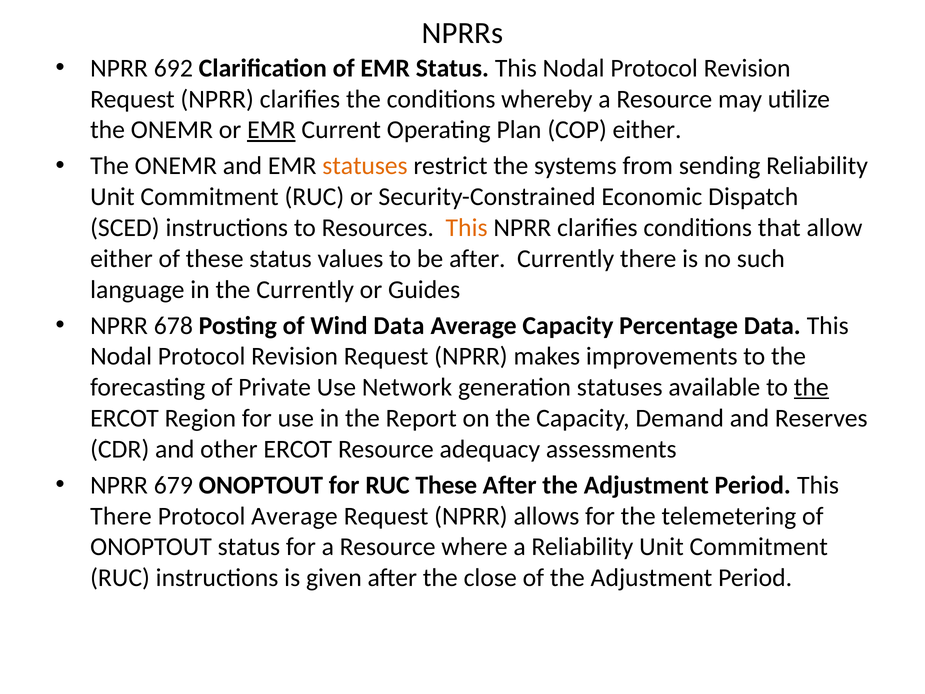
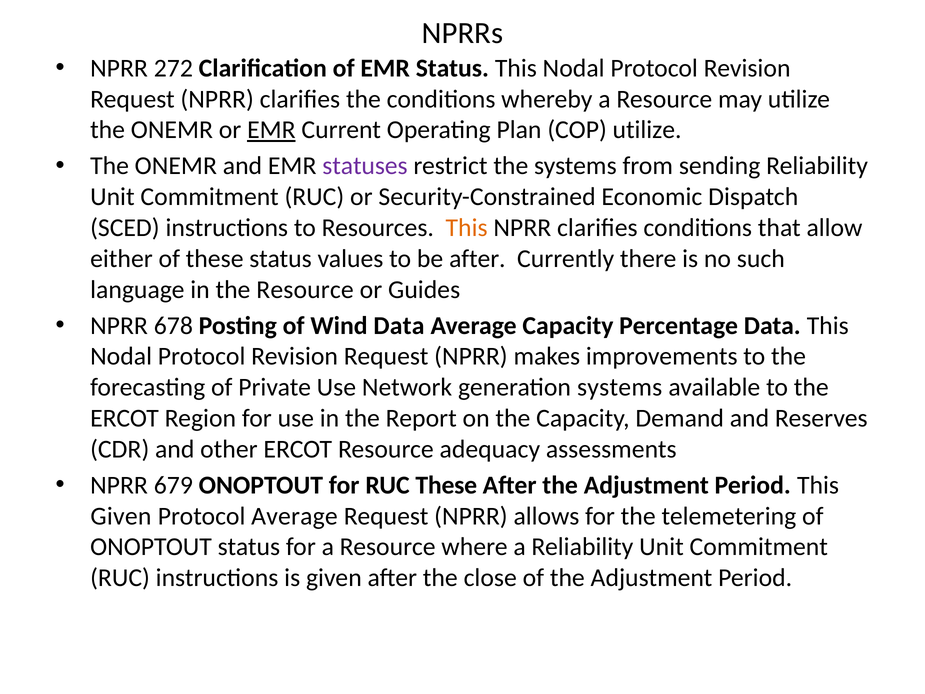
692: 692 -> 272 (173, 68)
COP either: either -> utilize (647, 130)
statuses colour: orange -> purple (365, 166)
the Currently: Currently -> Resource (305, 289)
generation statuses: statuses -> systems (620, 387)
the underline: present -> none (811, 387)
There: There -> Given (121, 516)
